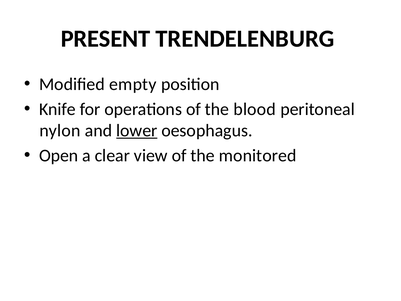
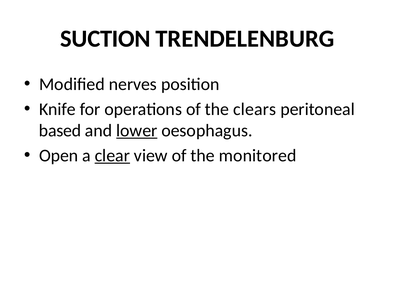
PRESENT: PRESENT -> SUCTION (106, 39)
empty: empty -> nerves (133, 84)
blood: blood -> clears (255, 109)
nylon: nylon -> based (60, 130)
clear underline: none -> present (112, 155)
